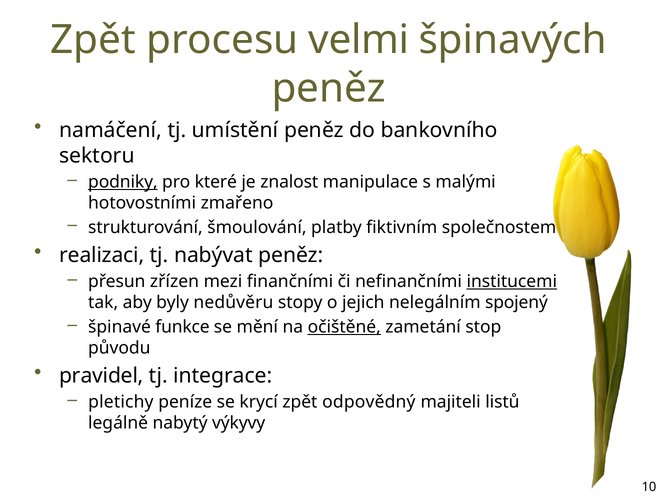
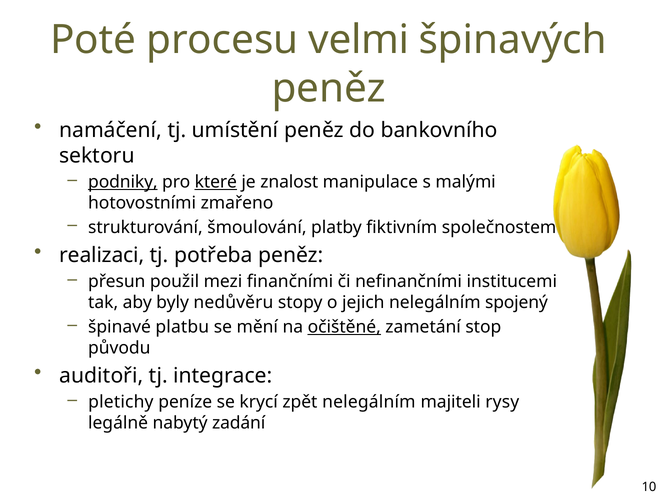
Zpět: Zpět -> Poté (93, 40)
které underline: none -> present (216, 182)
nabývat: nabývat -> potřeba (213, 255)
zřízen: zřízen -> použil (175, 282)
institucemi underline: present -> none (512, 282)
funkce: funkce -> platbu (182, 327)
pravidel: pravidel -> auditoři (101, 376)
zpět odpovědný: odpovědný -> nelegálním (369, 402)
listů: listů -> rysy (502, 402)
výkyvy: výkyvy -> zadání (239, 423)
